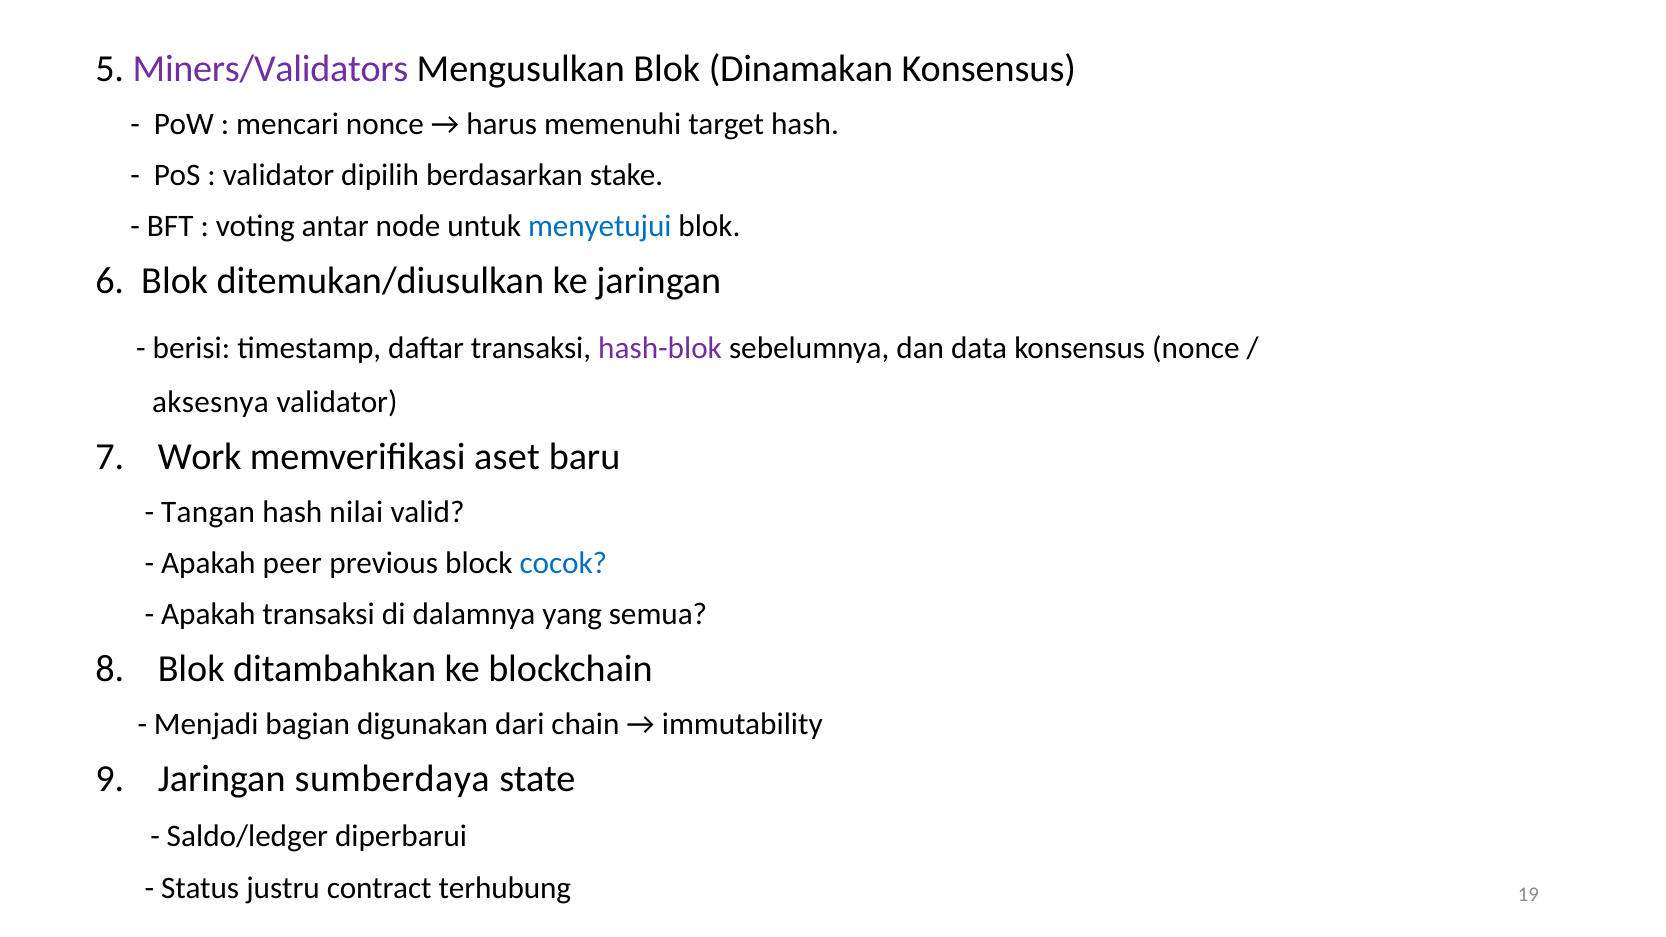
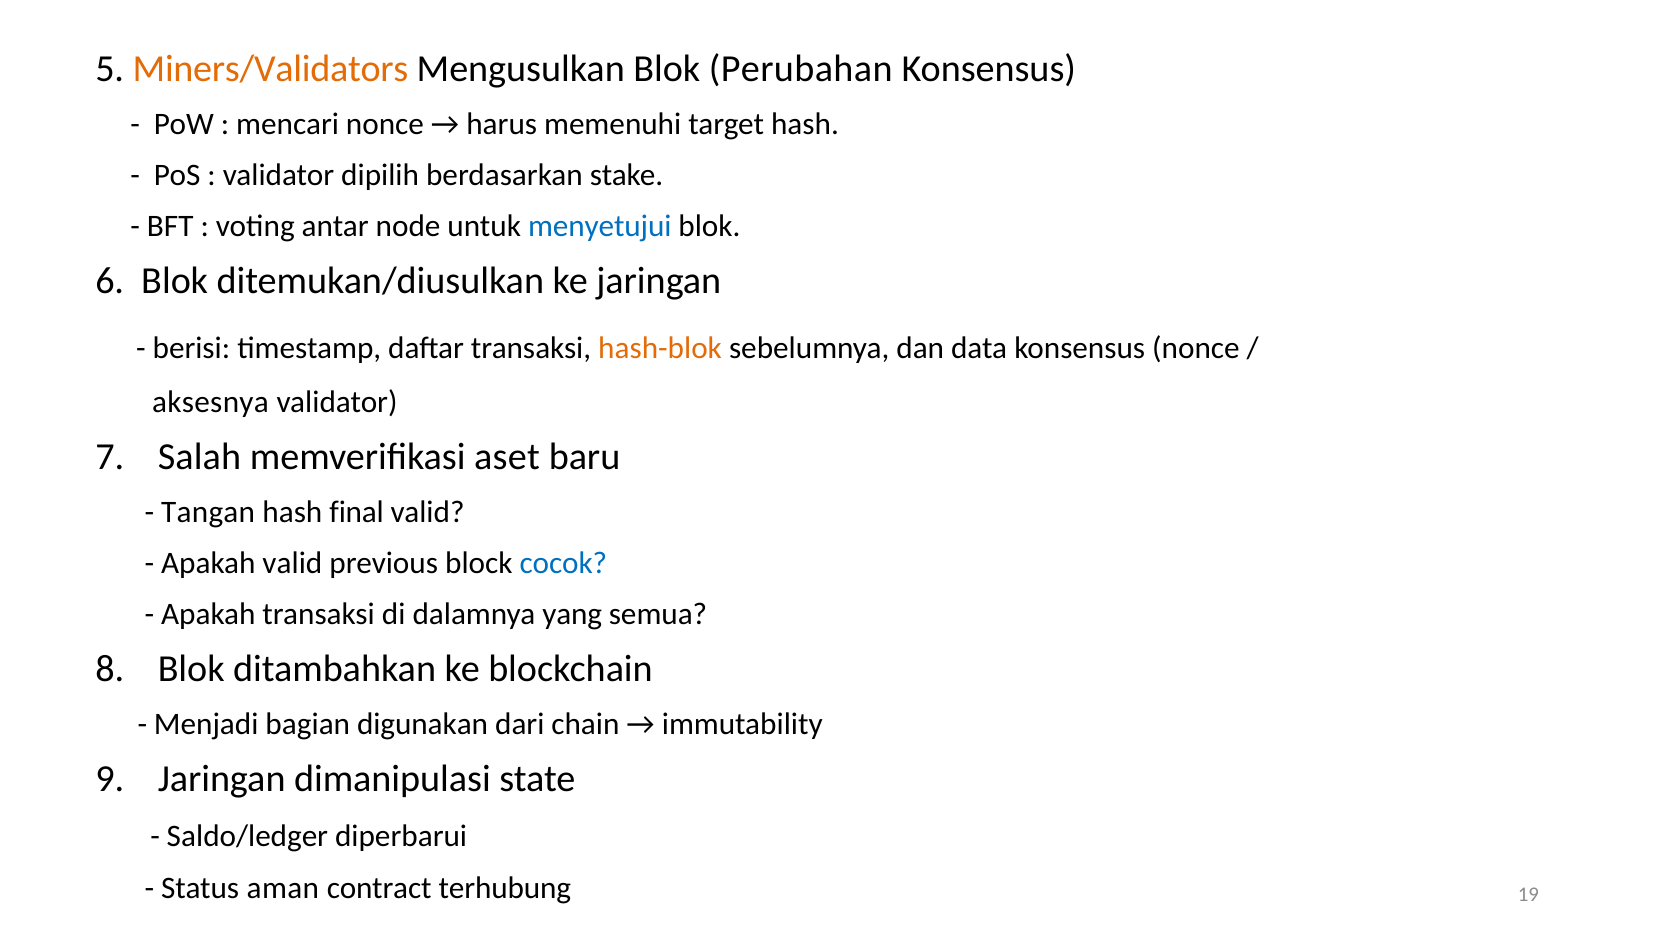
Miners/Validators colour: purple -> orange (271, 69)
Dinamakan: Dinamakan -> Perubahan (801, 69)
hash-blok colour: purple -> orange (660, 348)
Work: Work -> Salah (199, 457)
nilai: nilai -> final (357, 512)
Apakah peer: peer -> valid (292, 563)
sumberdaya: sumberdaya -> dimanipulasi (392, 779)
justru: justru -> aman (283, 888)
